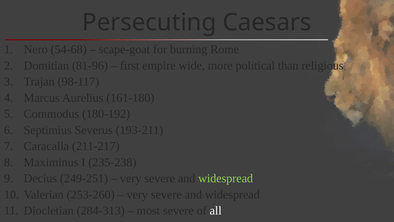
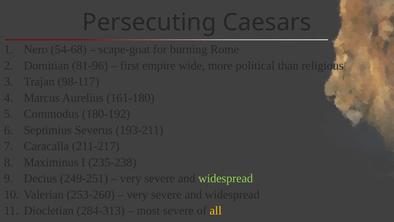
all colour: white -> yellow (216, 210)
